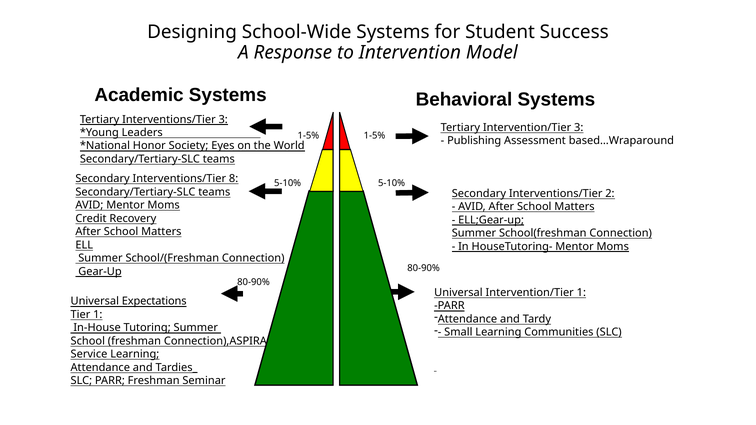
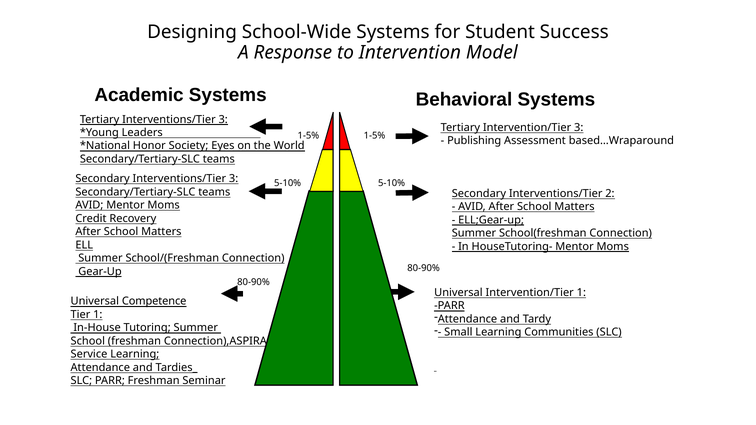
Secondary Interventions/Tier 8: 8 -> 3 (234, 179)
Expectations: Expectations -> Competence (154, 302)
